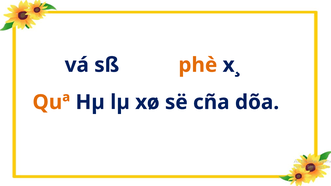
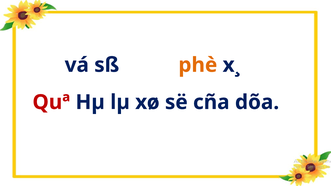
Quª colour: orange -> red (51, 102)
